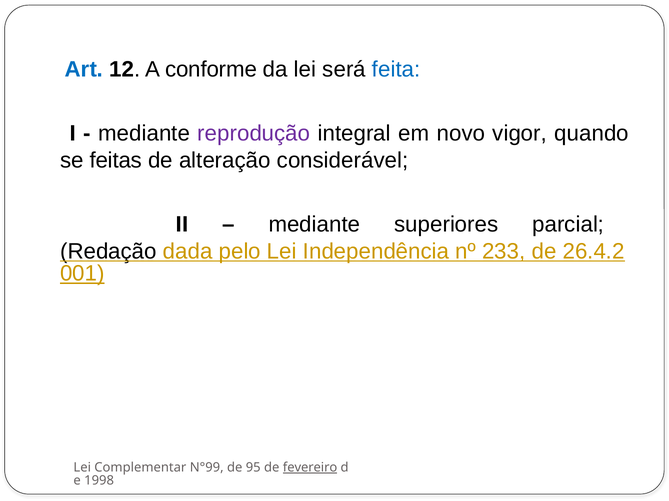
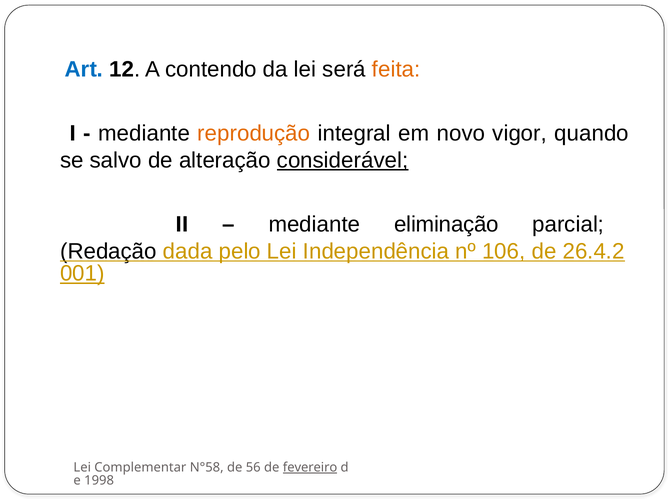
conforme: conforme -> contendo (211, 69)
feita colour: blue -> orange (396, 69)
reprodução colour: purple -> orange (254, 134)
feitas: feitas -> salvo (116, 161)
considerável underline: none -> present (343, 161)
superiores: superiores -> eliminação (446, 225)
233: 233 -> 106 (504, 252)
N°99: N°99 -> N°58 (207, 468)
95: 95 -> 56 (253, 468)
